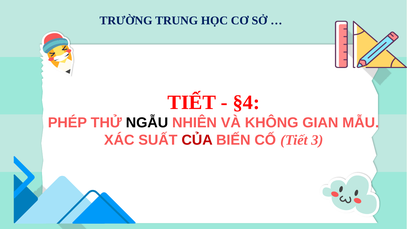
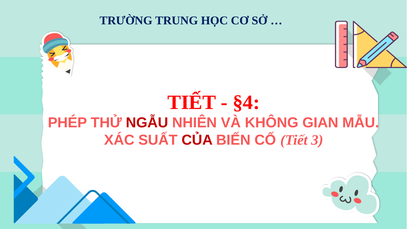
NGẪU colour: black -> red (147, 123)
